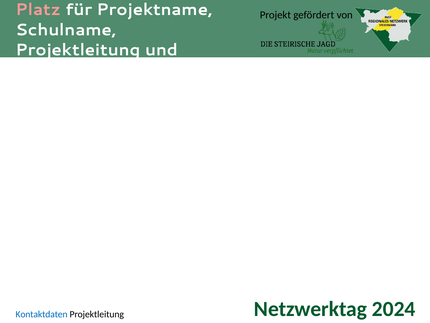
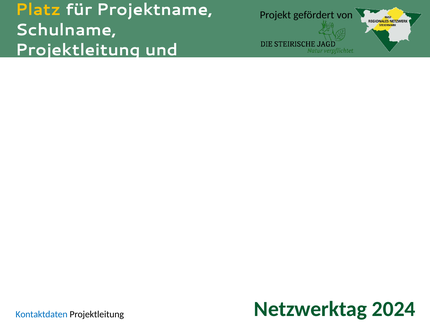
Platz colour: pink -> yellow (38, 10)
